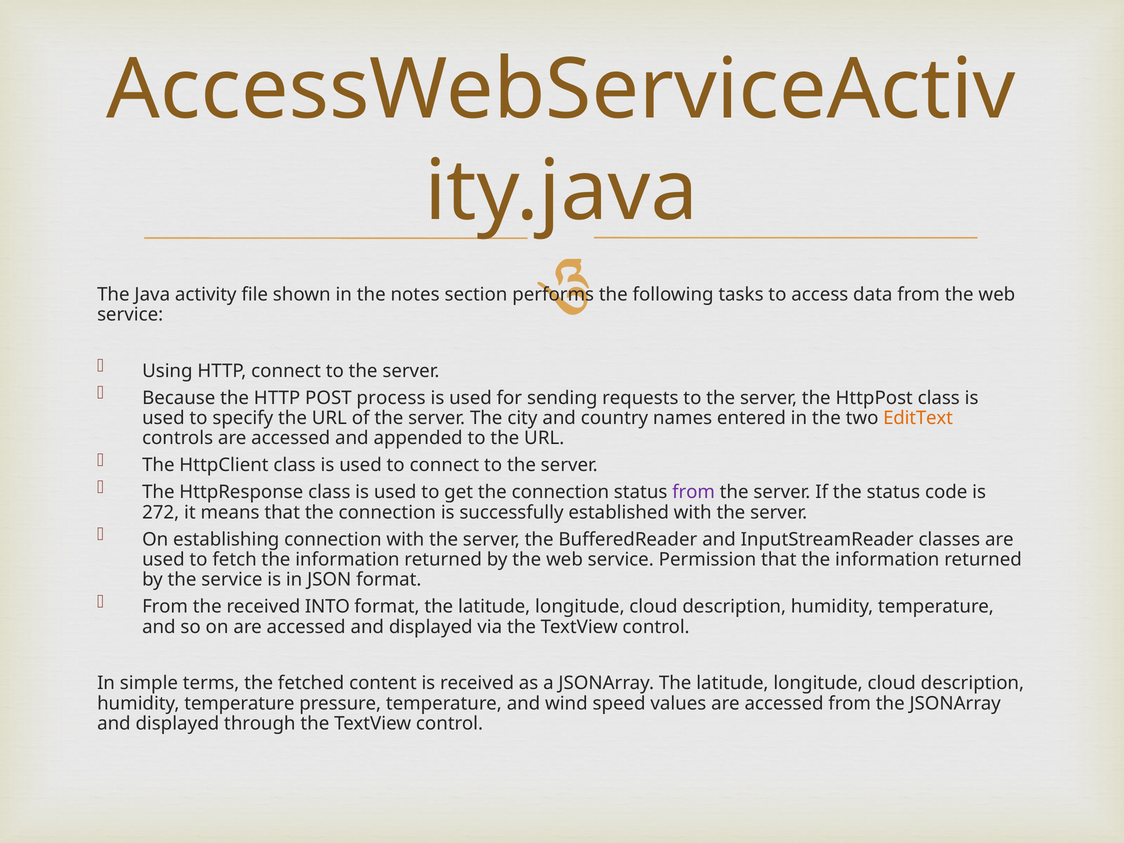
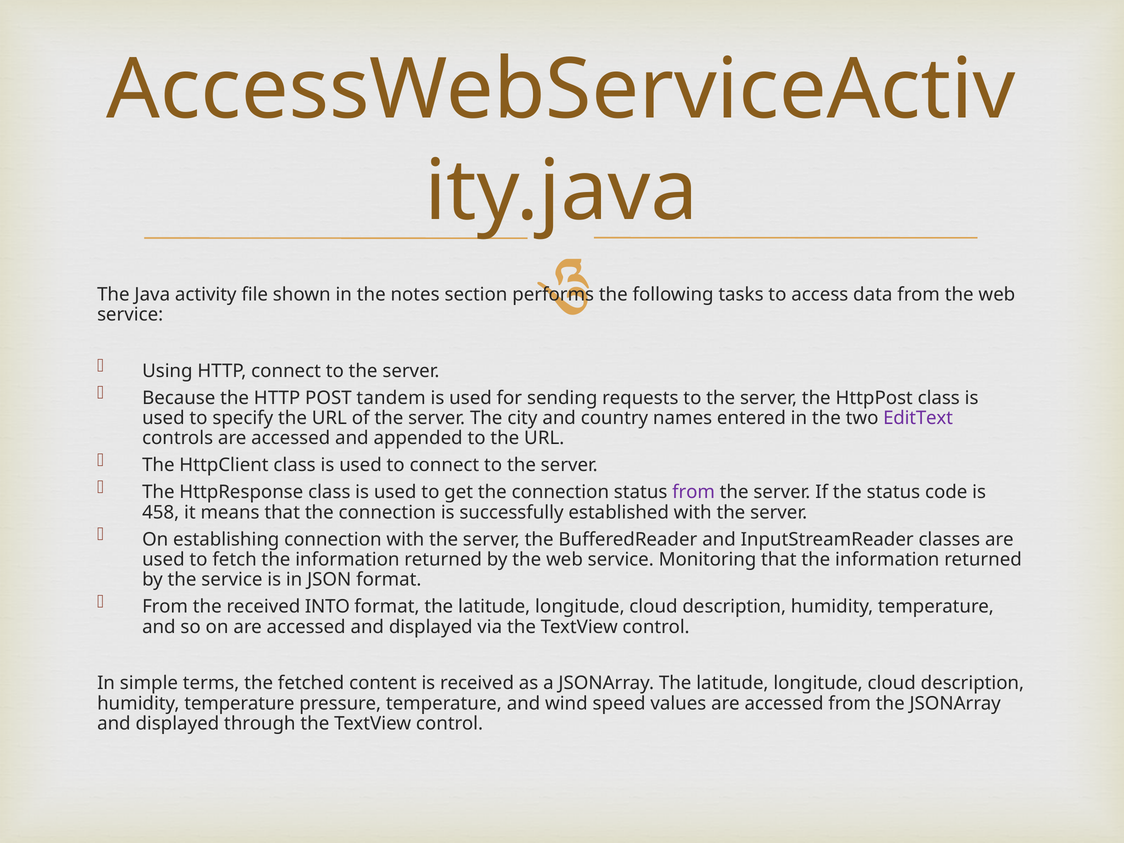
process: process -> tandem (391, 398)
EditText colour: orange -> purple (918, 418)
272: 272 -> 458 (161, 512)
Permission: Permission -> Monitoring (707, 560)
